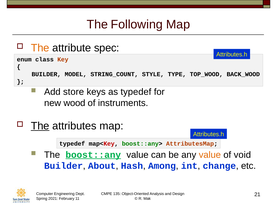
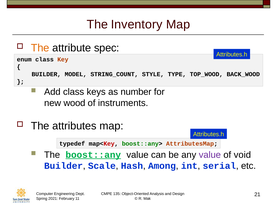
Following: Following -> Inventory (137, 24)
Add store: store -> class (74, 92)
as typedef: typedef -> number (136, 92)
The underline: present -> none (40, 126)
value colour: orange -> purple (210, 155)
About: About -> Scale (102, 166)
change: change -> serial (219, 166)
